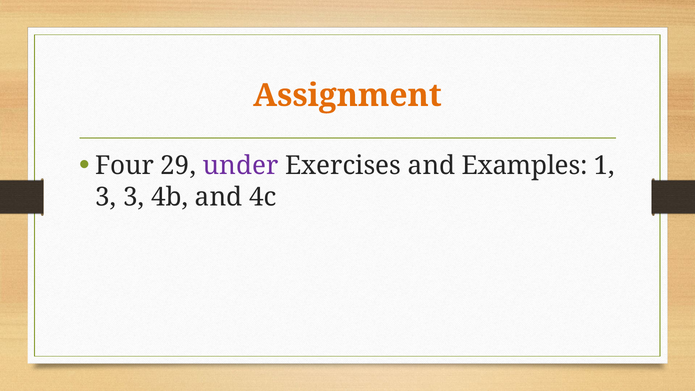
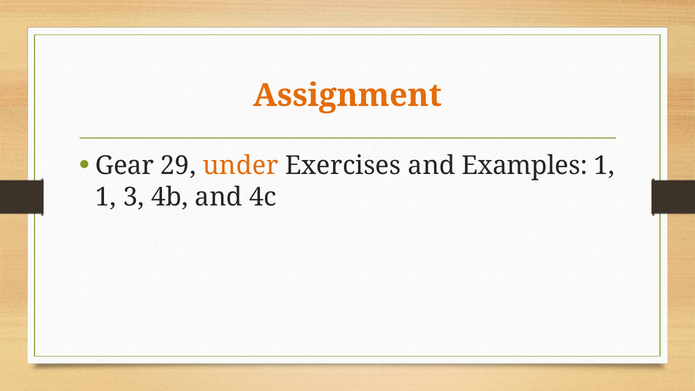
Four: Four -> Gear (125, 166)
under colour: purple -> orange (241, 166)
3: 3 -> 1 (106, 197)
